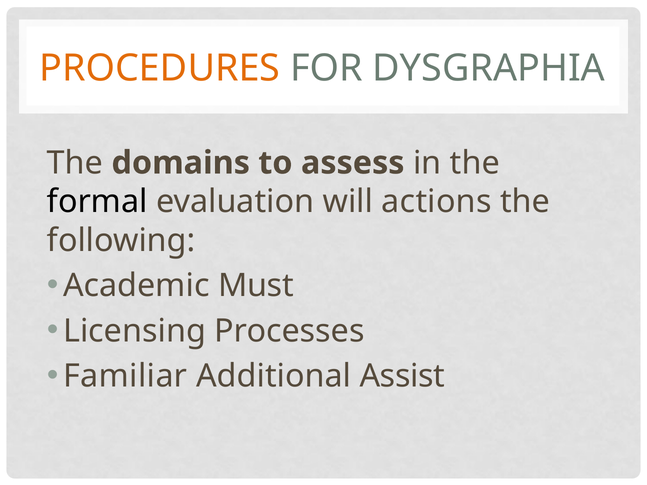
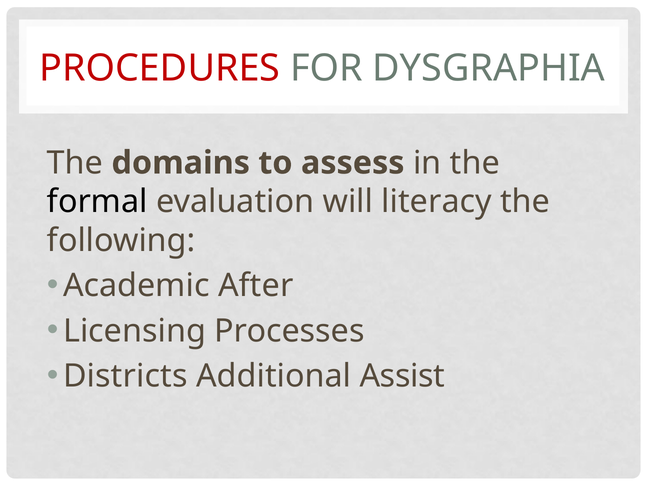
PROCEDURES colour: orange -> red (160, 68)
actions: actions -> literacy (437, 202)
Must: Must -> After (256, 286)
Familiar: Familiar -> Districts (125, 376)
